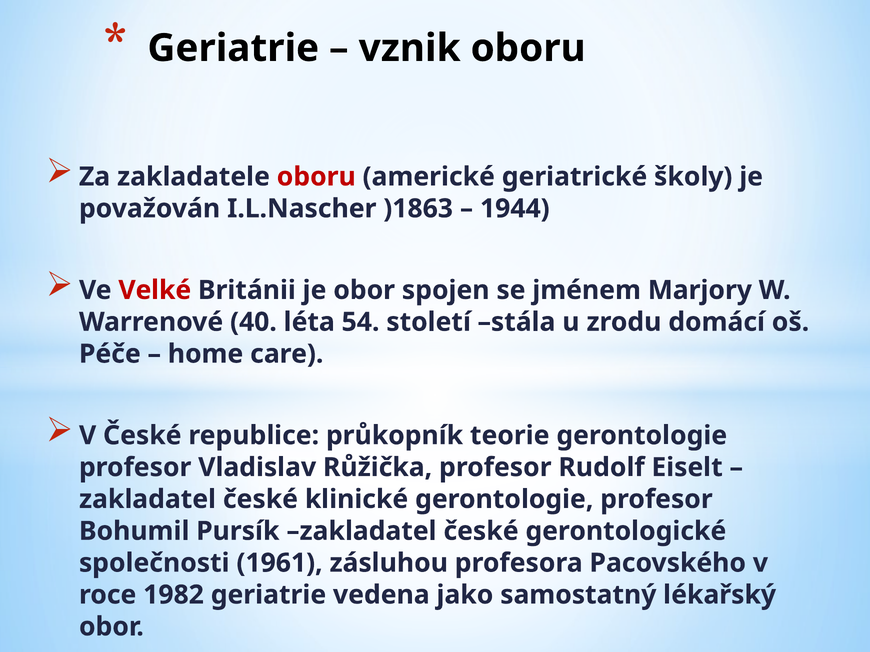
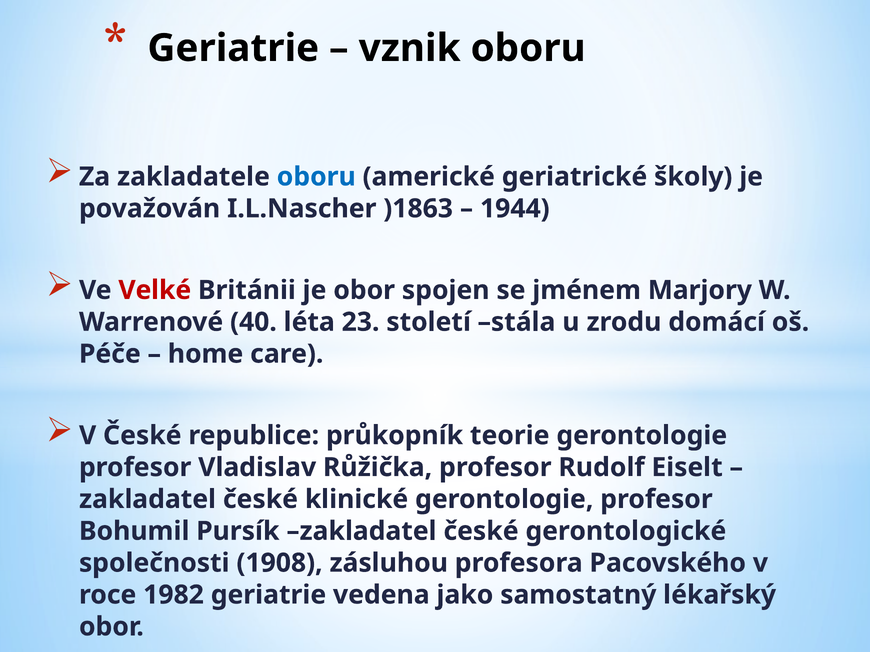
oboru colour: red -> blue (316, 177)
54: 54 -> 23 (361, 322)
1961: 1961 -> 1908 (280, 563)
